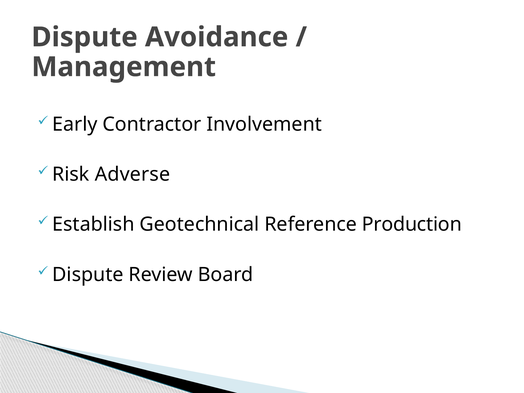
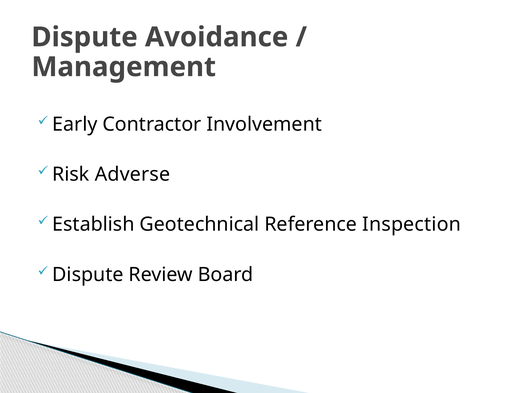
Production: Production -> Inspection (412, 224)
